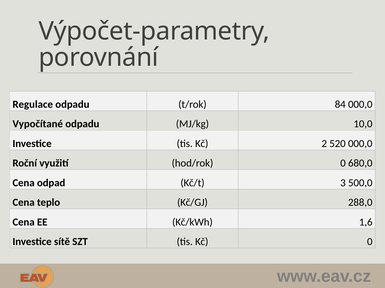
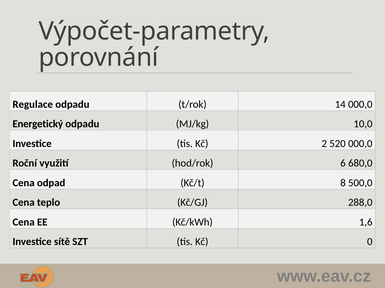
84: 84 -> 14 (340, 105)
Vypočítané: Vypočítané -> Energetický (38, 124)
hod/rok 0: 0 -> 6 (343, 164)
3: 3 -> 8 (343, 183)
